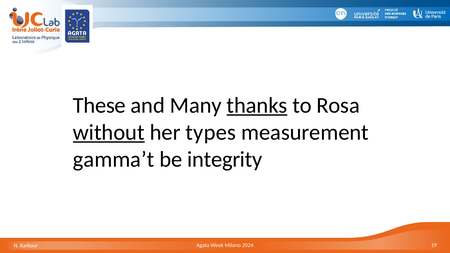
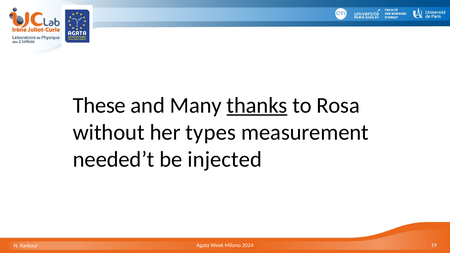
without underline: present -> none (109, 132)
gamma’t: gamma’t -> needed’t (114, 159)
integrity: integrity -> injected (225, 159)
